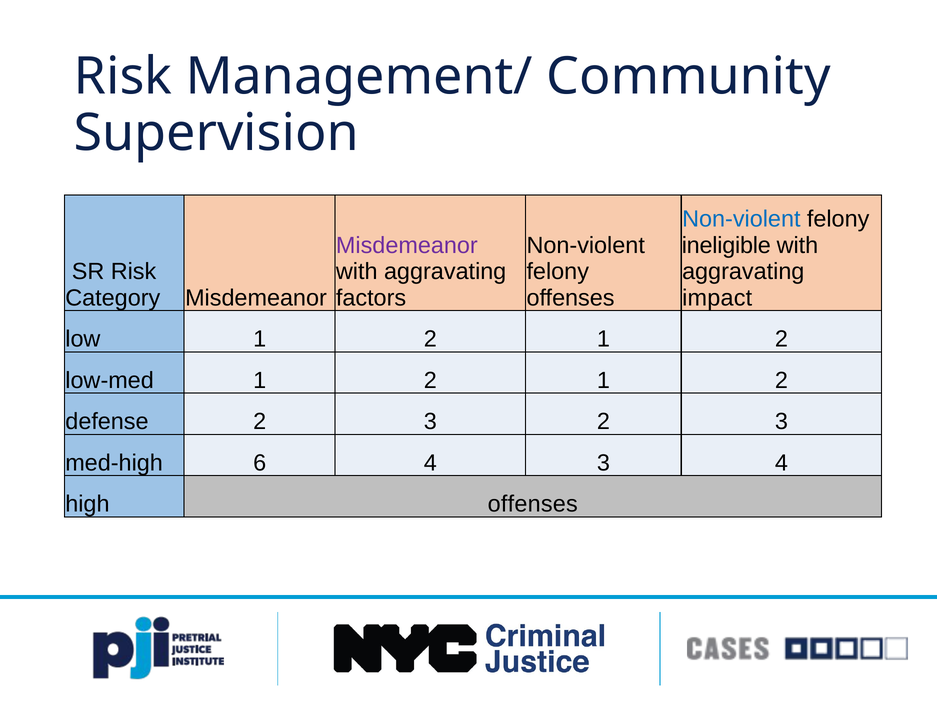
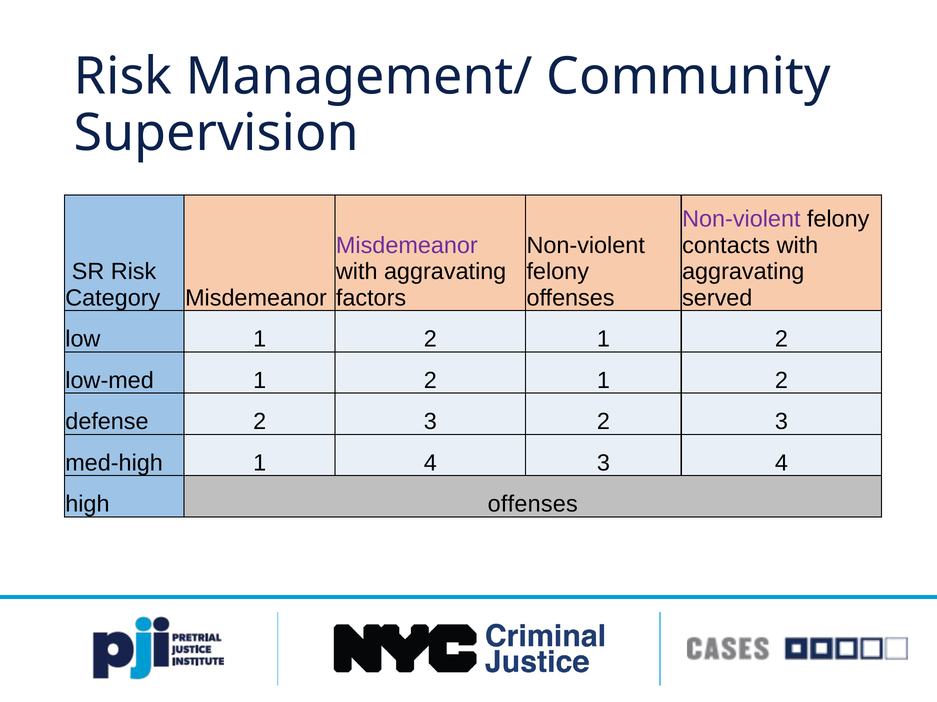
Non-violent colour: blue -> purple (741, 220)
ineligible: ineligible -> contacts (726, 246)
impact: impact -> served (717, 298)
med-high 6: 6 -> 1 (260, 463)
